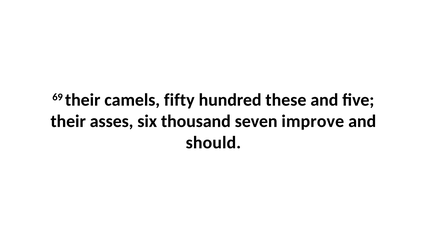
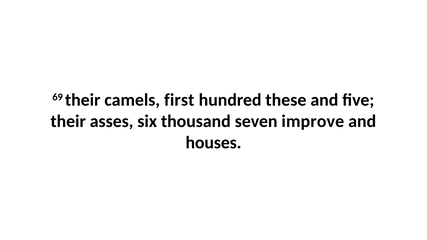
fifty: fifty -> first (179, 100)
should: should -> houses (214, 143)
